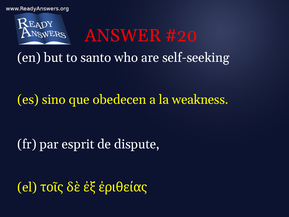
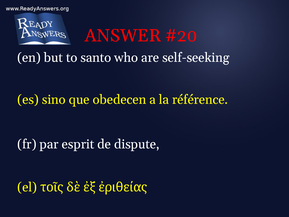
weakness: weakness -> référence (200, 99)
